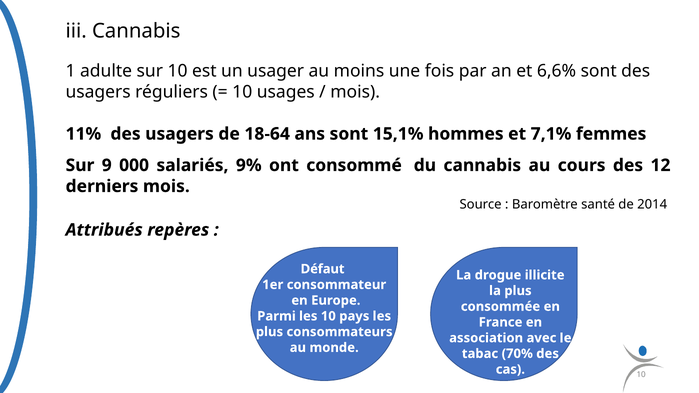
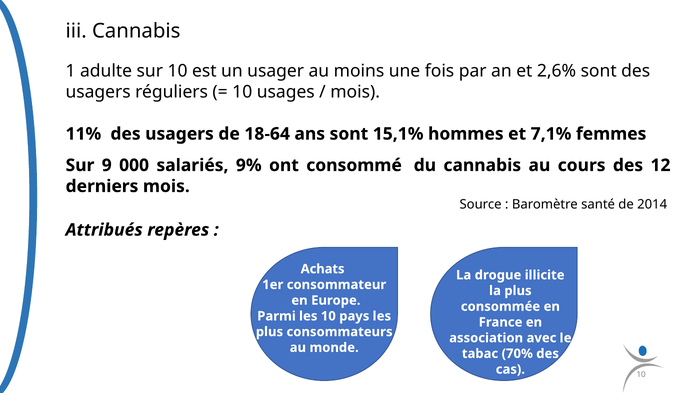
6,6%: 6,6% -> 2,6% (557, 71)
Défaut: Défaut -> Achats (323, 269)
